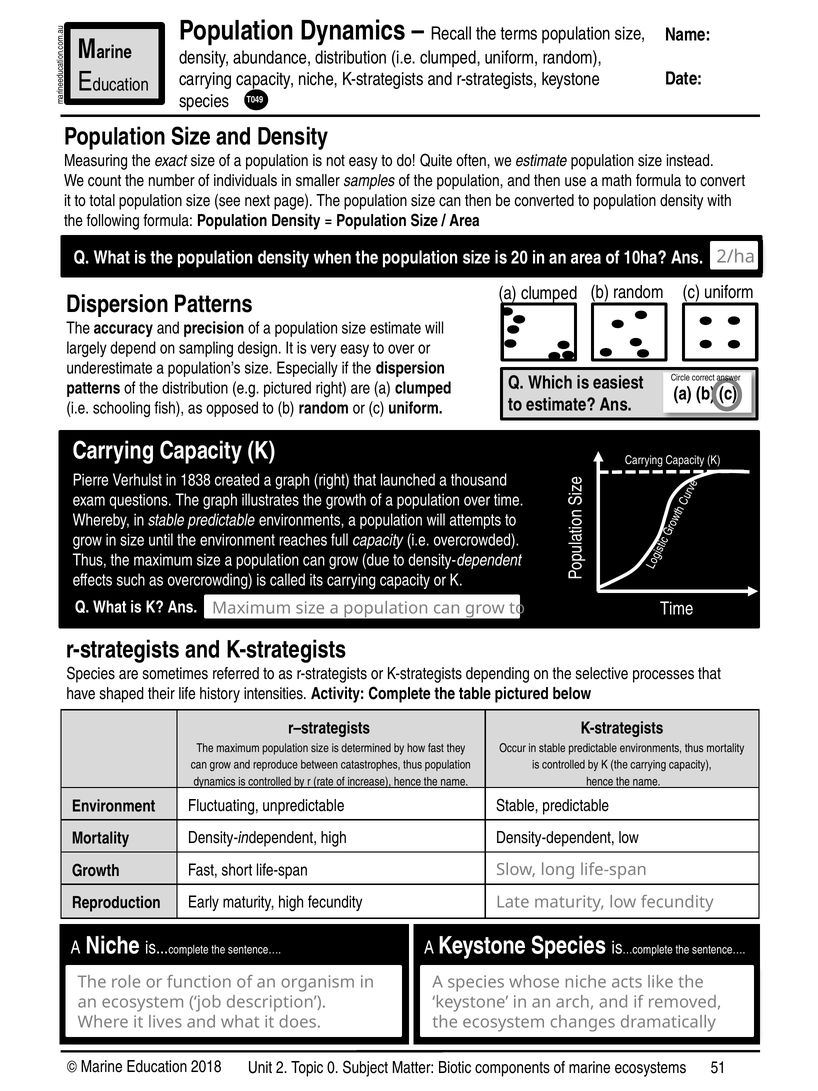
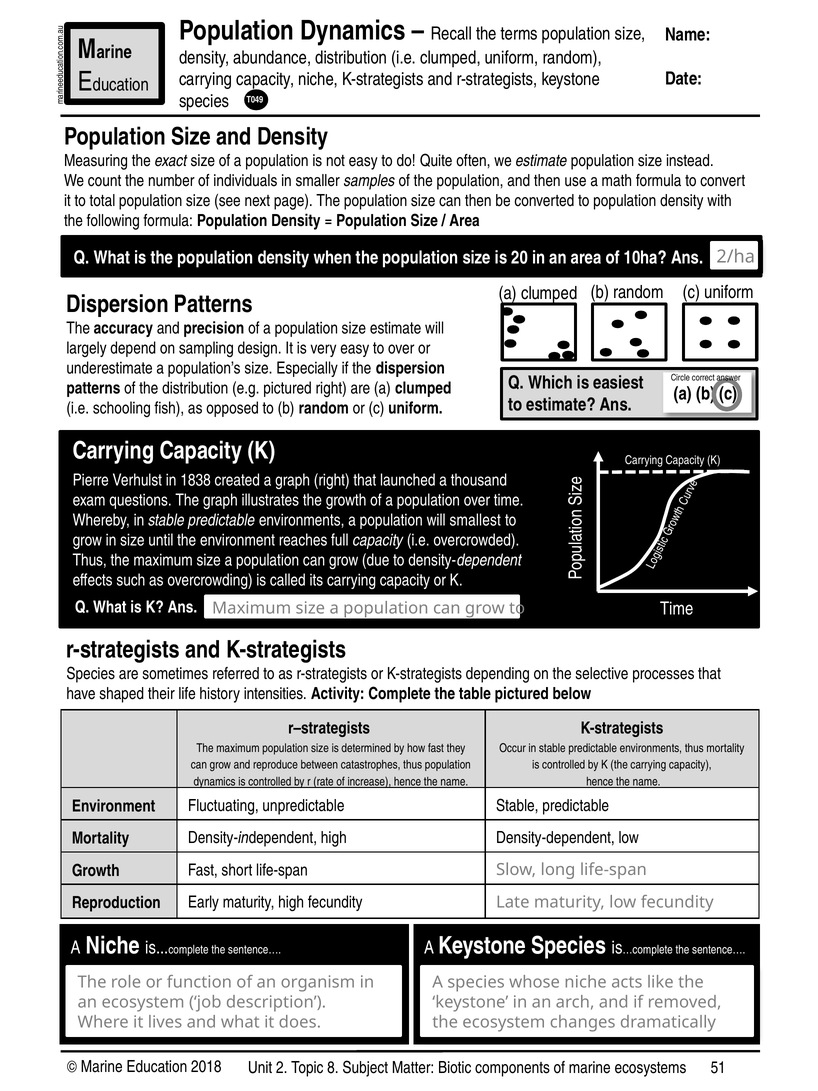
attempts: attempts -> smallest (475, 520)
0: 0 -> 8 (333, 1067)
